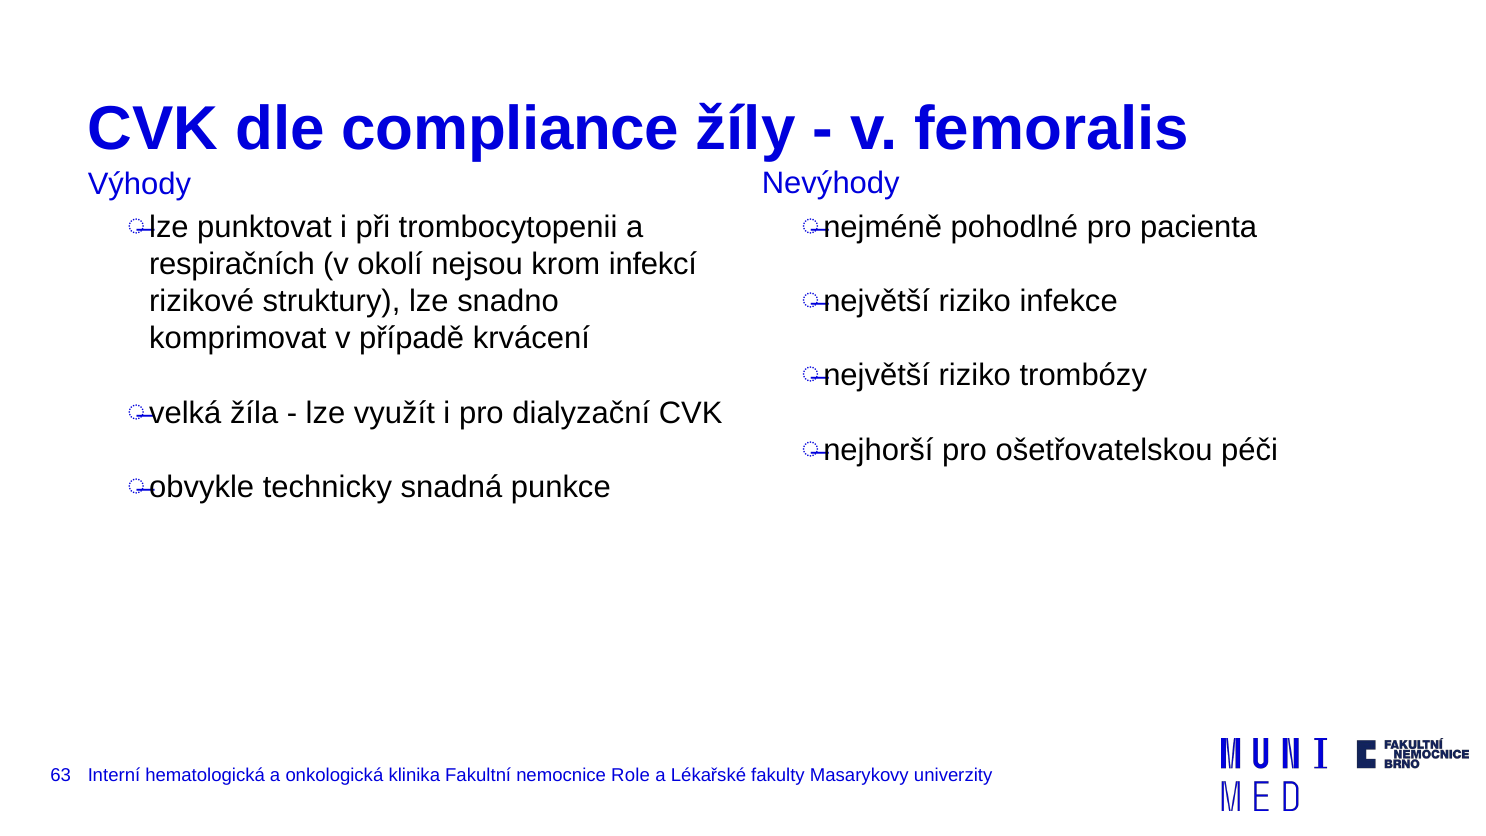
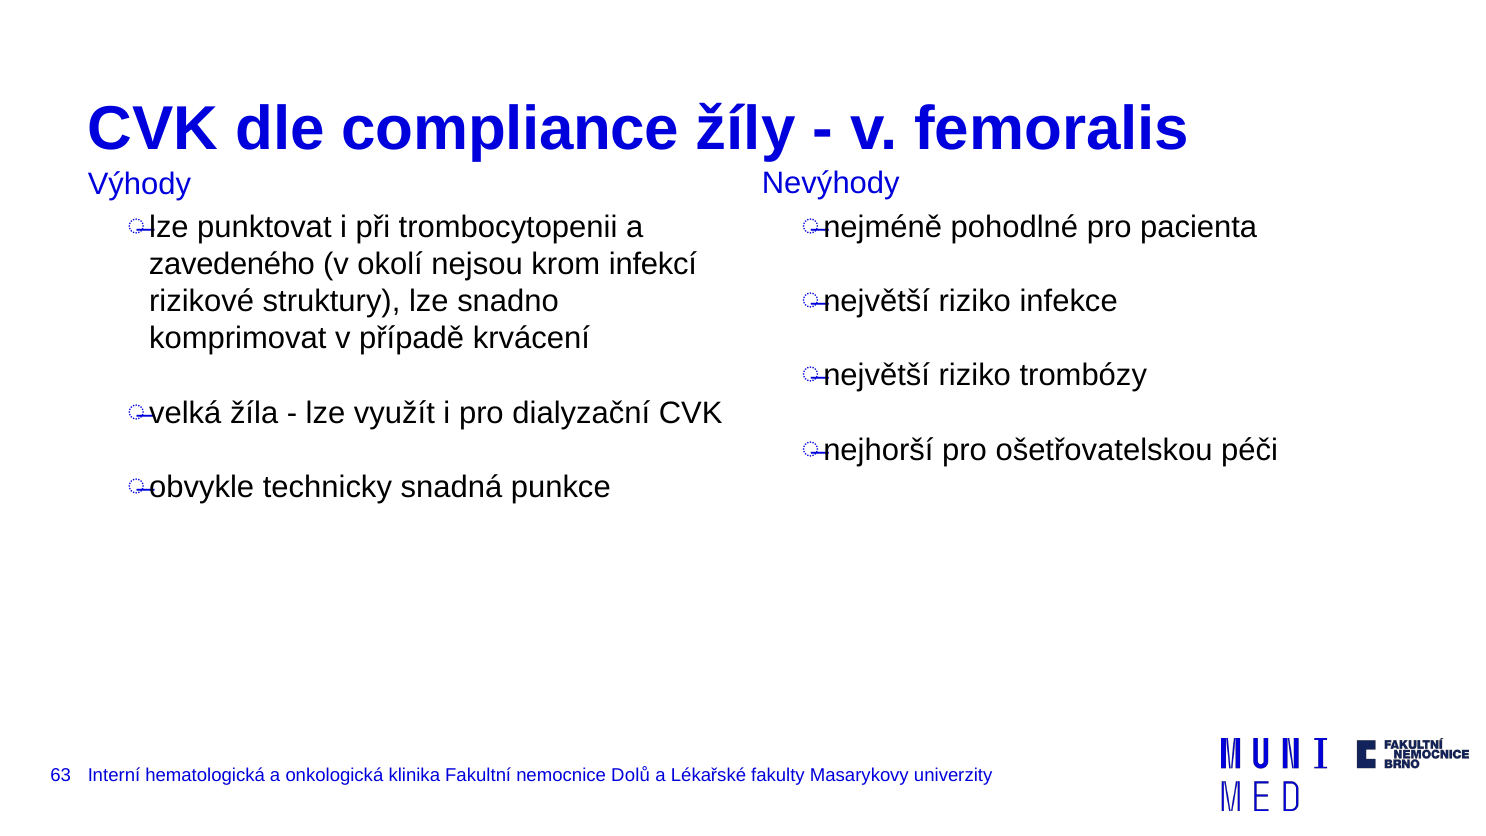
respiračních: respiračních -> zavedeného (232, 264)
Role: Role -> Dolů (631, 776)
